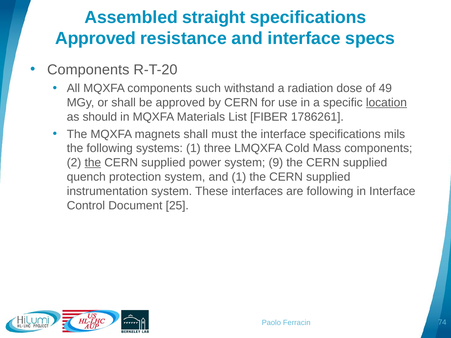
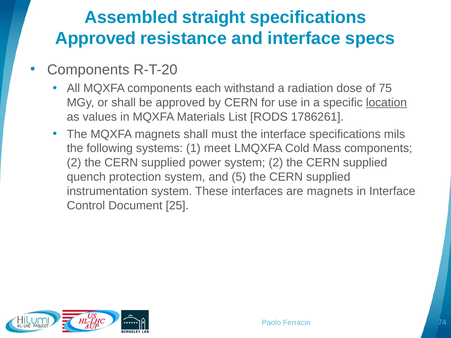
such: such -> each (208, 88)
49: 49 -> 75 (385, 88)
should: should -> values (100, 117)
FIBER: FIBER -> RODS (269, 117)
three: three -> meet (217, 148)
the underline: present -> none (93, 163)
system 9: 9 -> 2 (276, 163)
and 1: 1 -> 5 (239, 177)
are following: following -> magnets (330, 191)
